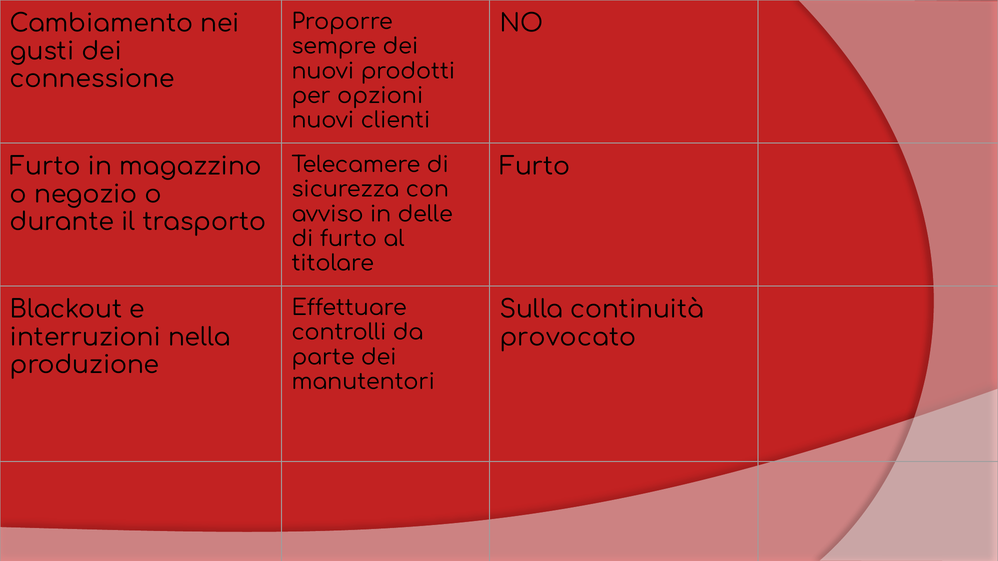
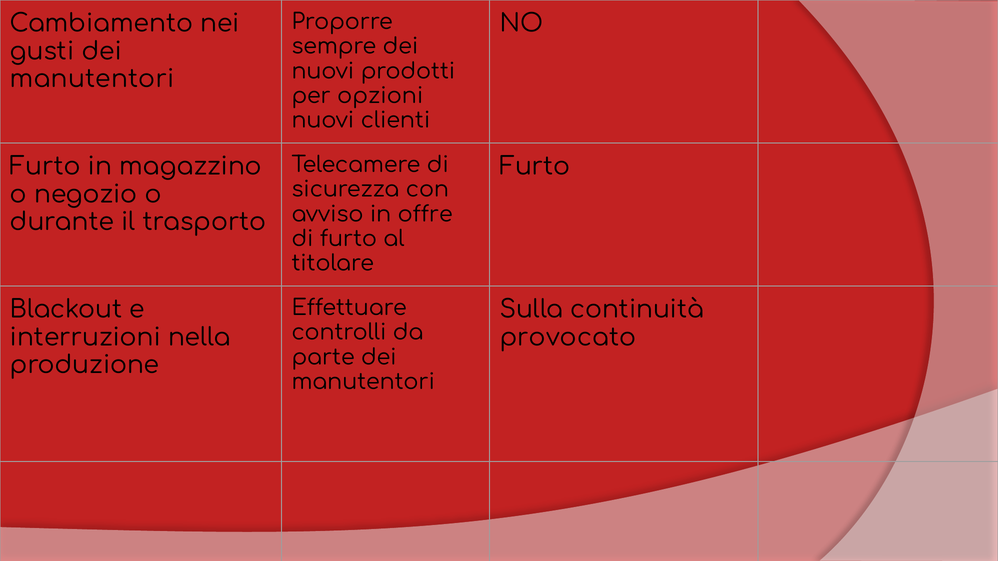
connessione: connessione -> manutentori (92, 79)
delle: delle -> offre (425, 214)
